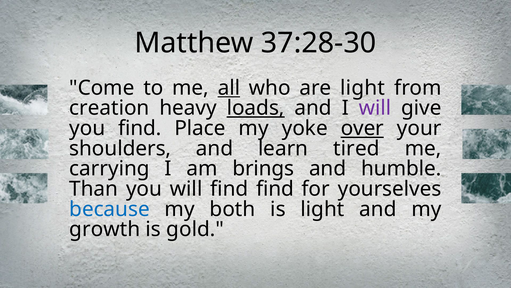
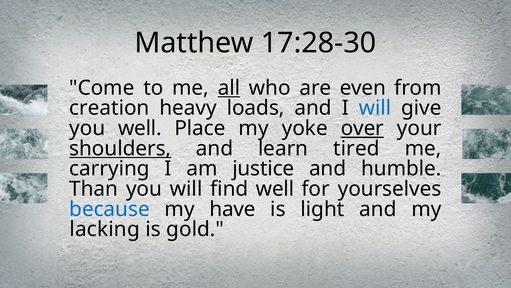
37:28-30: 37:28-30 -> 17:28-30 (319, 43)
are light: light -> even (363, 88)
loads underline: present -> none (256, 108)
will colour: purple -> blue (375, 108)
you find: find -> well (140, 128)
shoulders underline: none -> present (120, 148)
brings: brings -> justice (263, 168)
find find: find -> well (275, 189)
both: both -> have (233, 209)
growth: growth -> lacking (105, 229)
